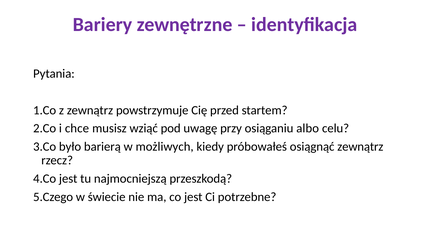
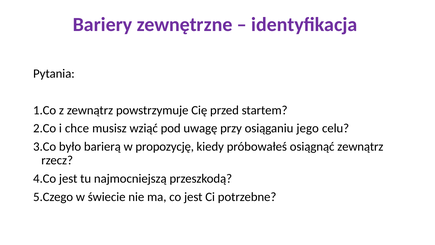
albo: albo -> jego (308, 128)
możliwych: możliwych -> propozycję (165, 147)
